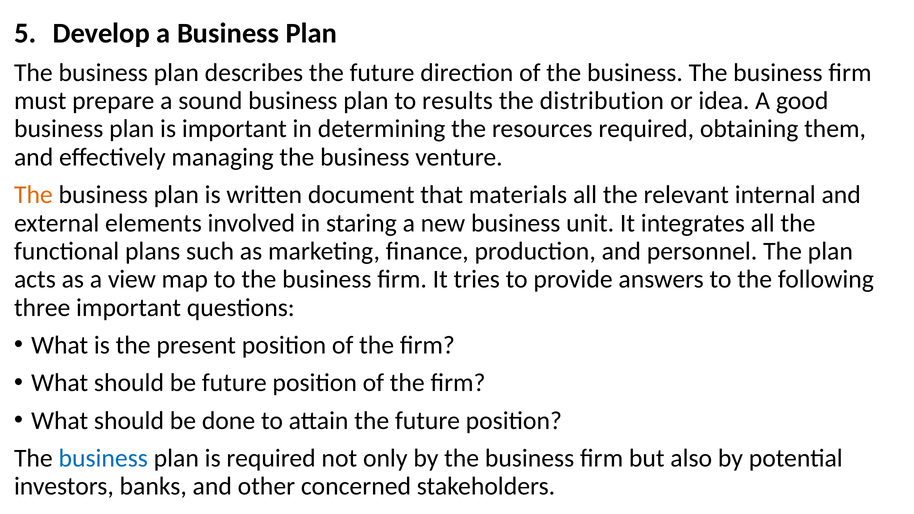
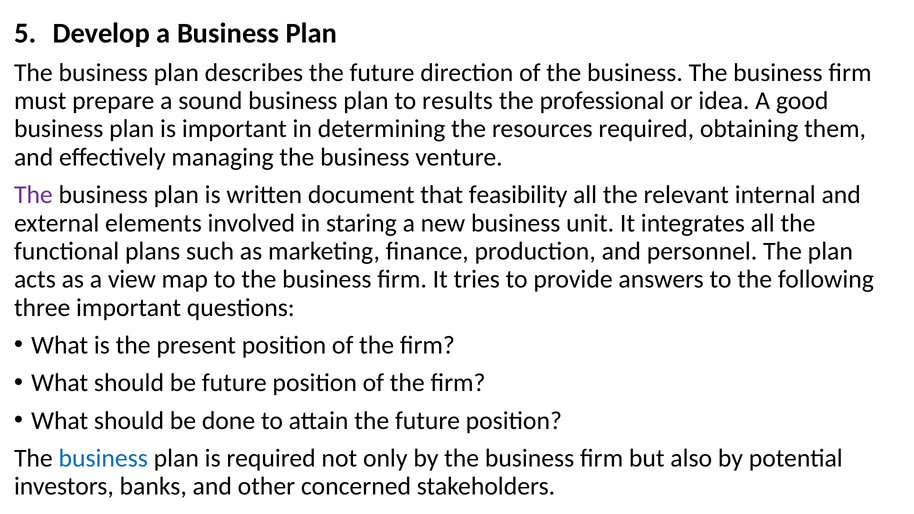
distribution: distribution -> professional (602, 101)
The colour: orange -> purple (33, 195)
materials: materials -> feasibility (518, 195)
